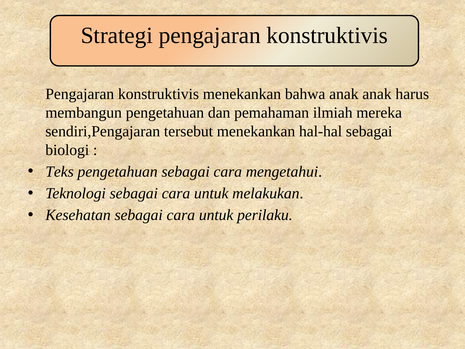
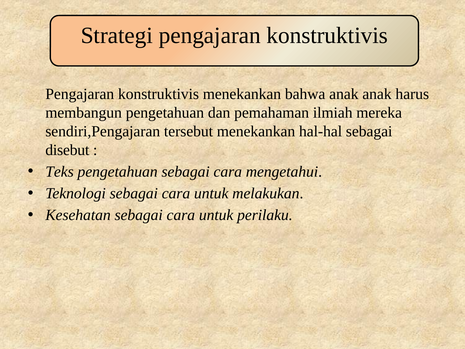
biologi: biologi -> disebut (67, 150)
